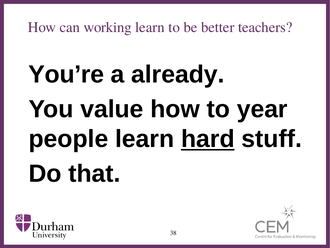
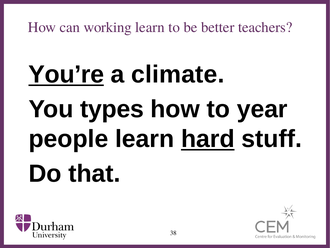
You’re underline: none -> present (66, 74)
already: already -> climate (178, 74)
value: value -> types (112, 109)
